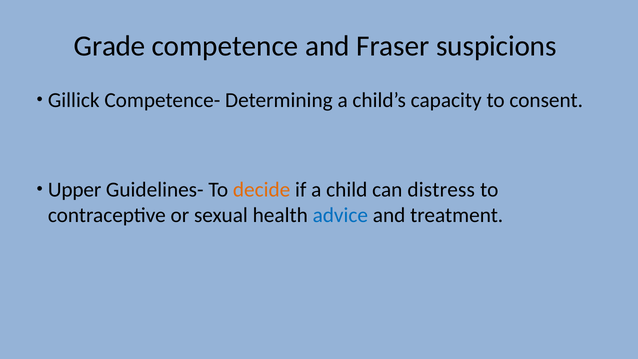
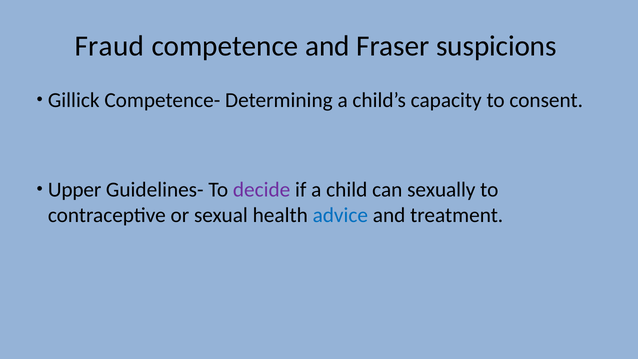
Grade: Grade -> Fraud (109, 46)
decide colour: orange -> purple (262, 190)
distress: distress -> sexually (441, 190)
